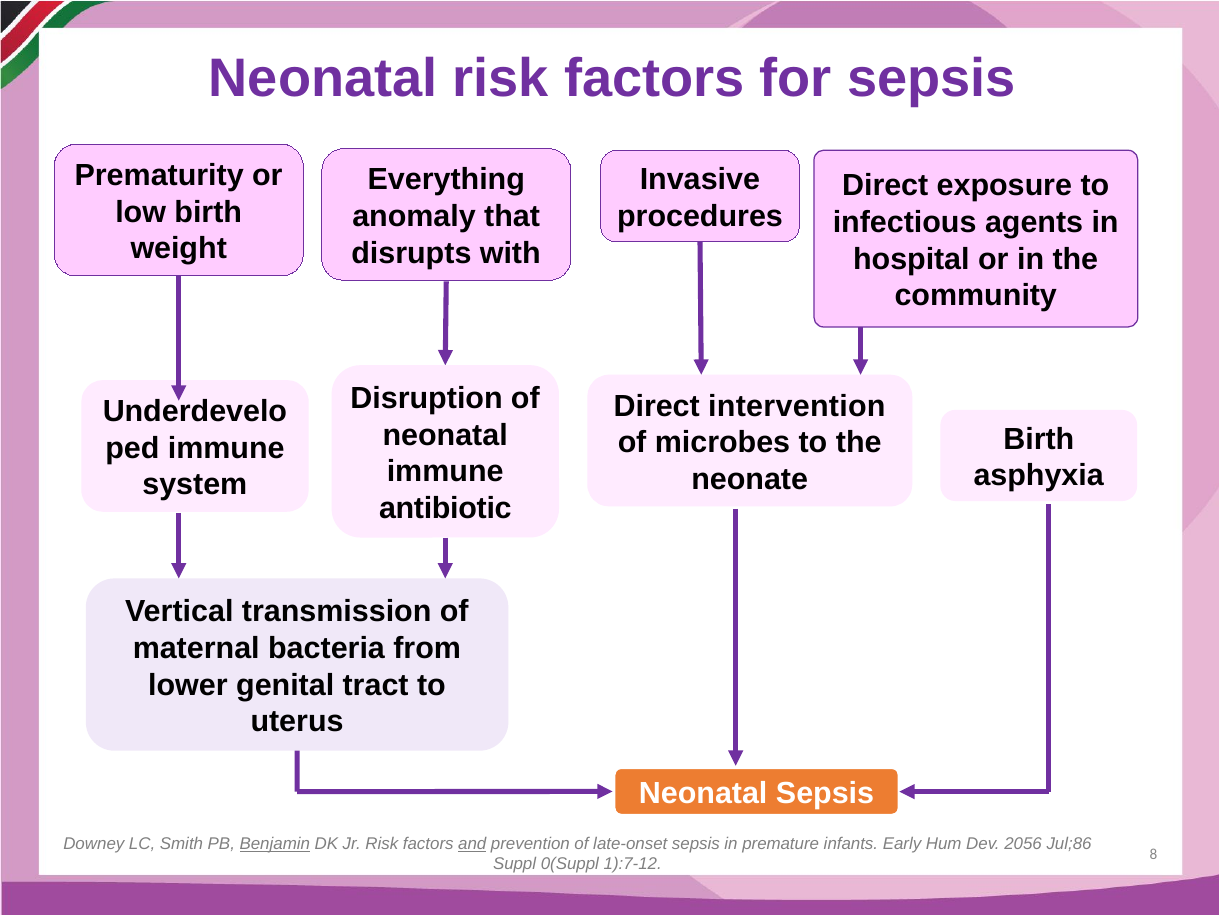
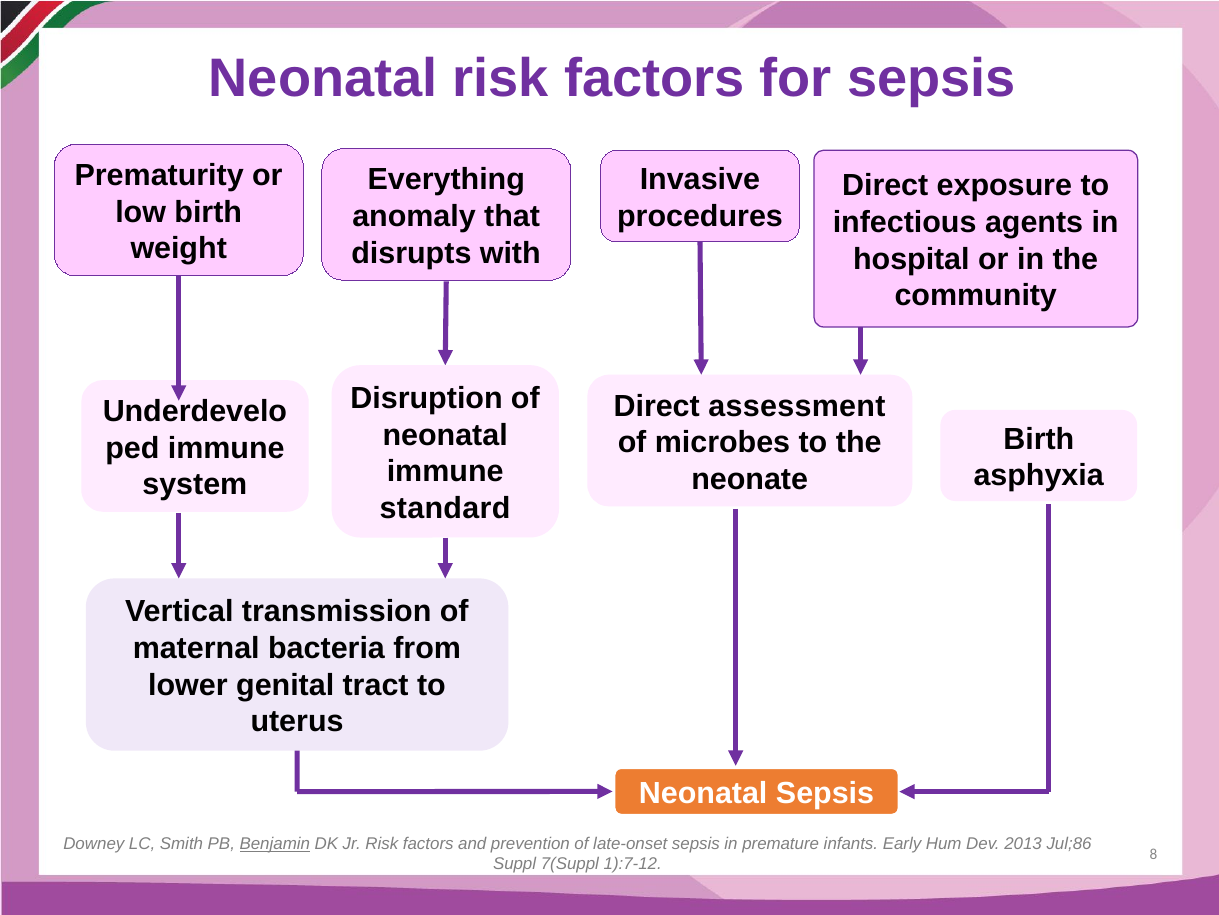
intervention: intervention -> assessment (797, 406)
antibiotic: antibiotic -> standard (445, 508)
and underline: present -> none (472, 843)
2056: 2056 -> 2013 (1023, 843)
0(Suppl: 0(Suppl -> 7(Suppl (570, 864)
